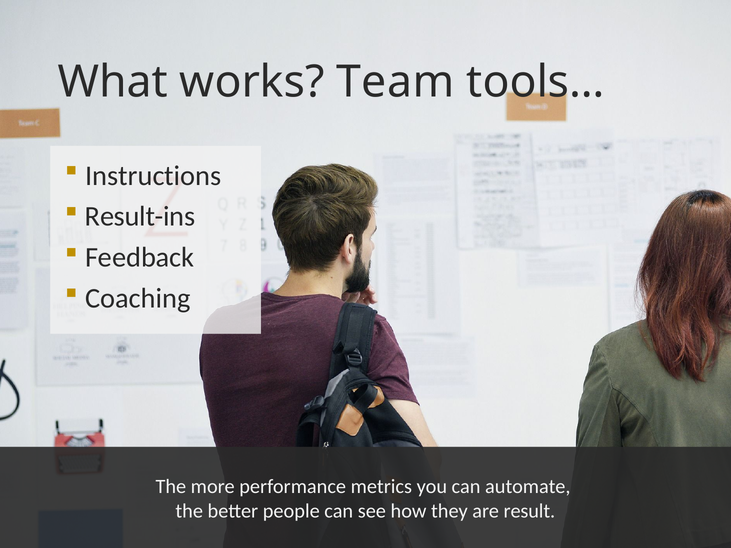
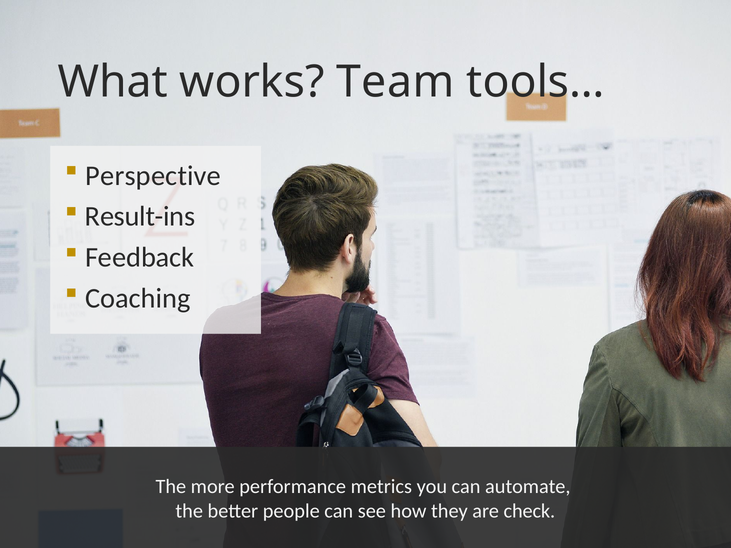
Instructions: Instructions -> Perspective (153, 176)
result: result -> check (529, 511)
